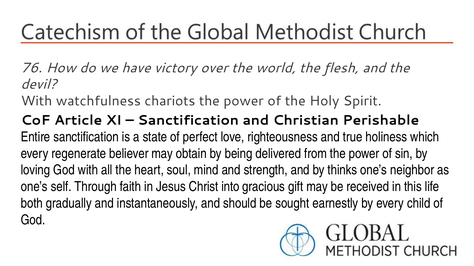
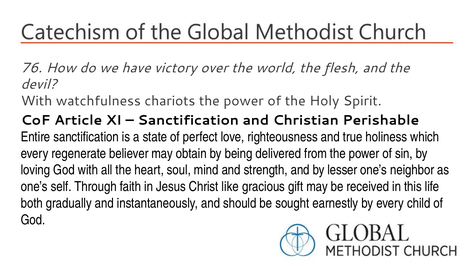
thinks: thinks -> lesser (342, 171)
into: into -> like (230, 187)
